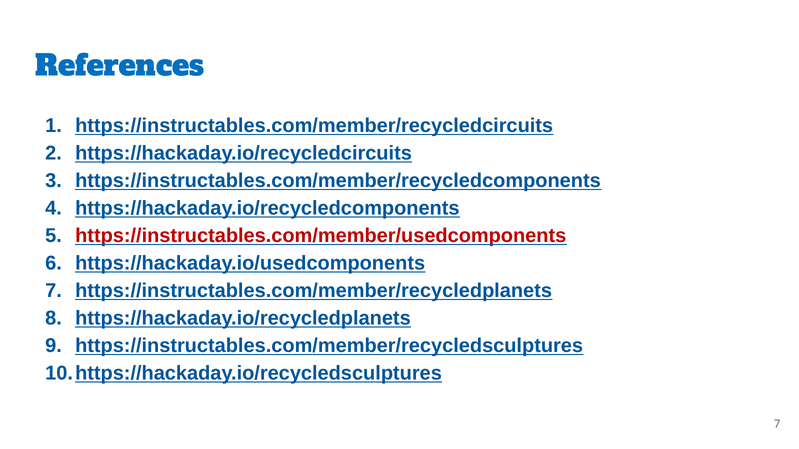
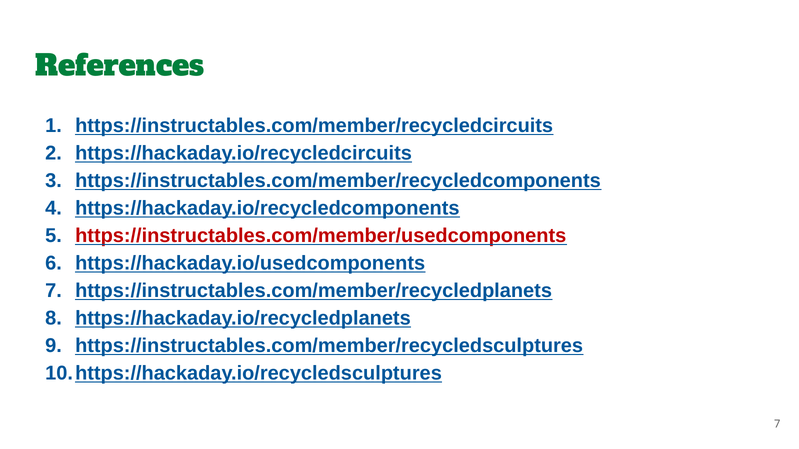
References colour: blue -> green (120, 66)
